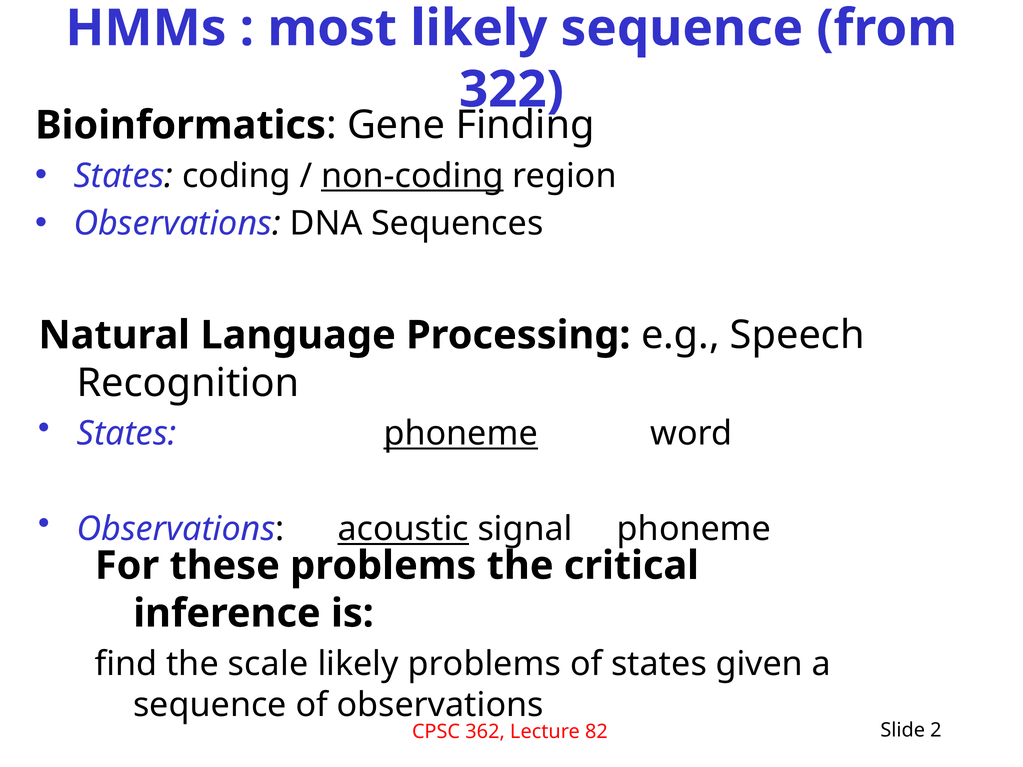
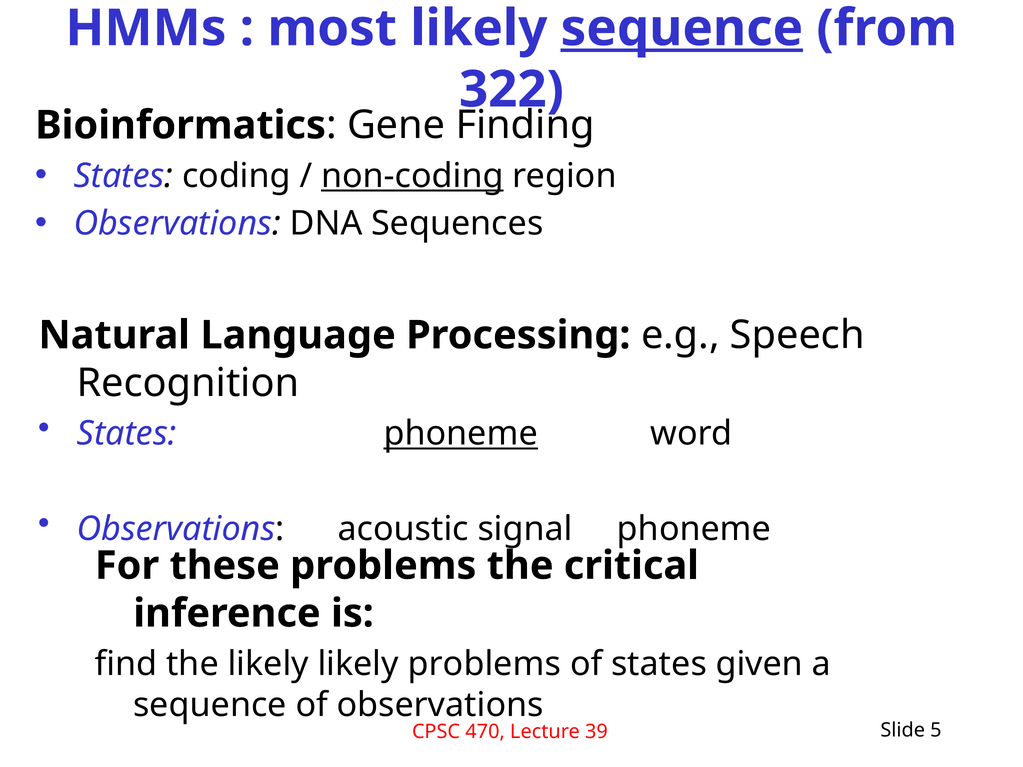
sequence underline: none -> present (682, 28)
acoustic underline: present -> none (403, 529)
the scale: scale -> likely (268, 664)
362: 362 -> 470 (485, 732)
82: 82 -> 39 (596, 732)
2: 2 -> 5 (936, 730)
